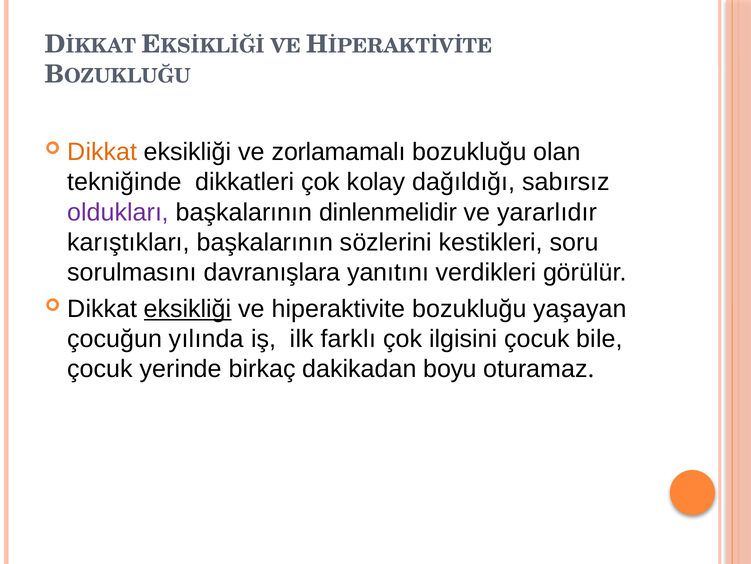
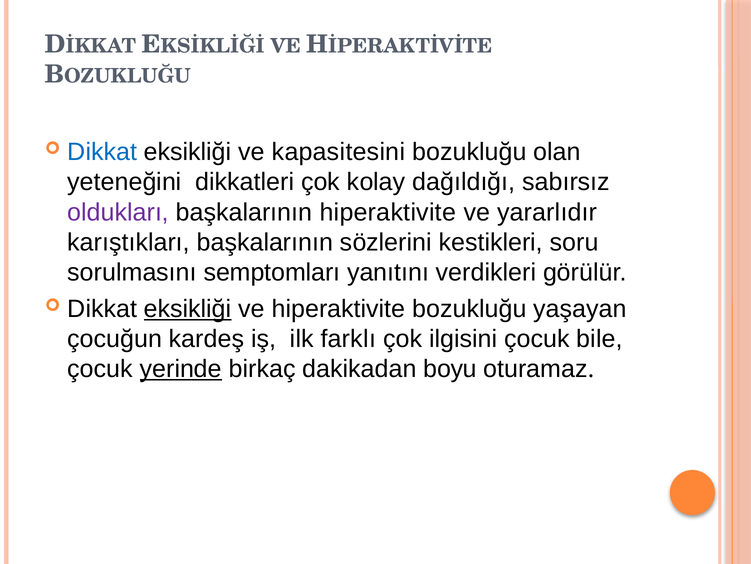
Dikkat colour: orange -> blue (102, 152)
zorlamamalı: zorlamamalı -> kapasitesini (338, 152)
tekniğinde: tekniğinde -> yeteneğini (124, 182)
başkalarının dinlenmelidir: dinlenmelidir -> hiperaktivite (388, 212)
davranışlara: davranışlara -> semptomları (272, 272)
yılında: yılında -> kardeş (207, 338)
yerinde underline: none -> present (181, 368)
